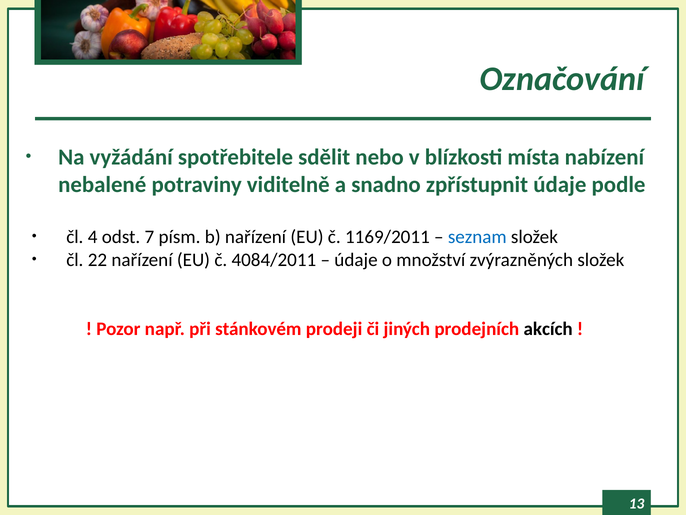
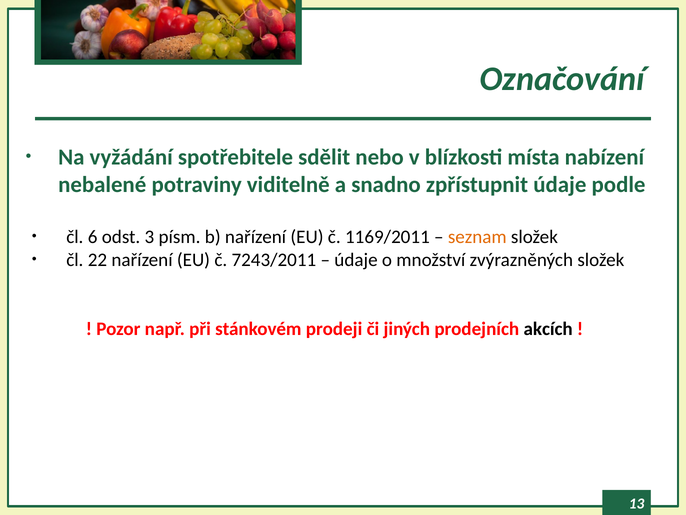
4: 4 -> 6 (93, 237)
7: 7 -> 3 (149, 237)
seznam colour: blue -> orange (477, 237)
4084/2011: 4084/2011 -> 7243/2011 (274, 260)
